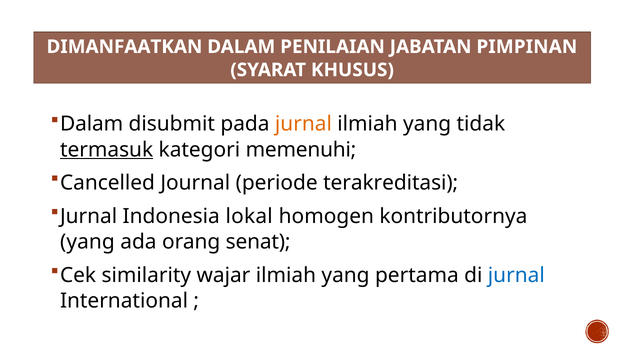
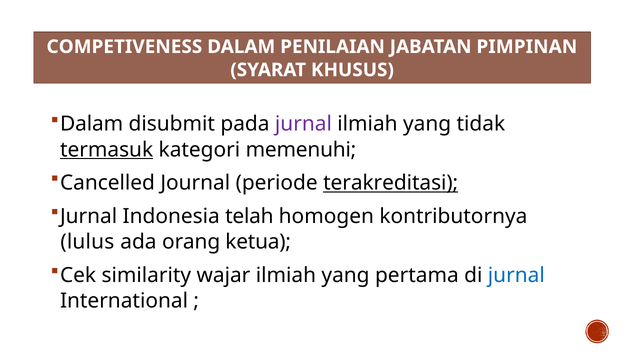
DIMANFAATKAN: DIMANFAATKAN -> COMPETIVENESS (124, 47)
jurnal colour: orange -> purple (303, 124)
terakreditasi underline: none -> present (391, 183)
lokal: lokal -> telah (249, 216)
yang: yang -> lulus (87, 242)
senat: senat -> ketua (258, 242)
